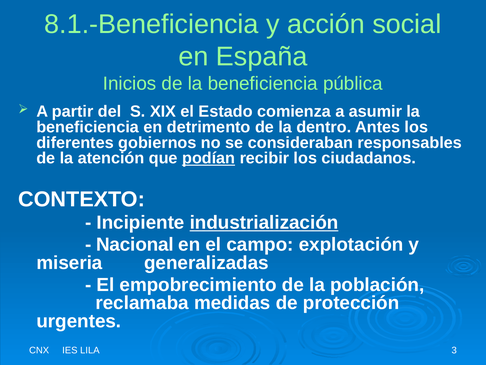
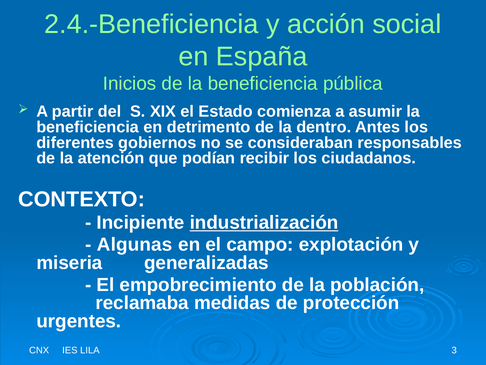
8.1.-Beneficiencia: 8.1.-Beneficiencia -> 2.4.-Beneficiencia (151, 24)
podían underline: present -> none (209, 158)
Nacional: Nacional -> Algunas (135, 244)
